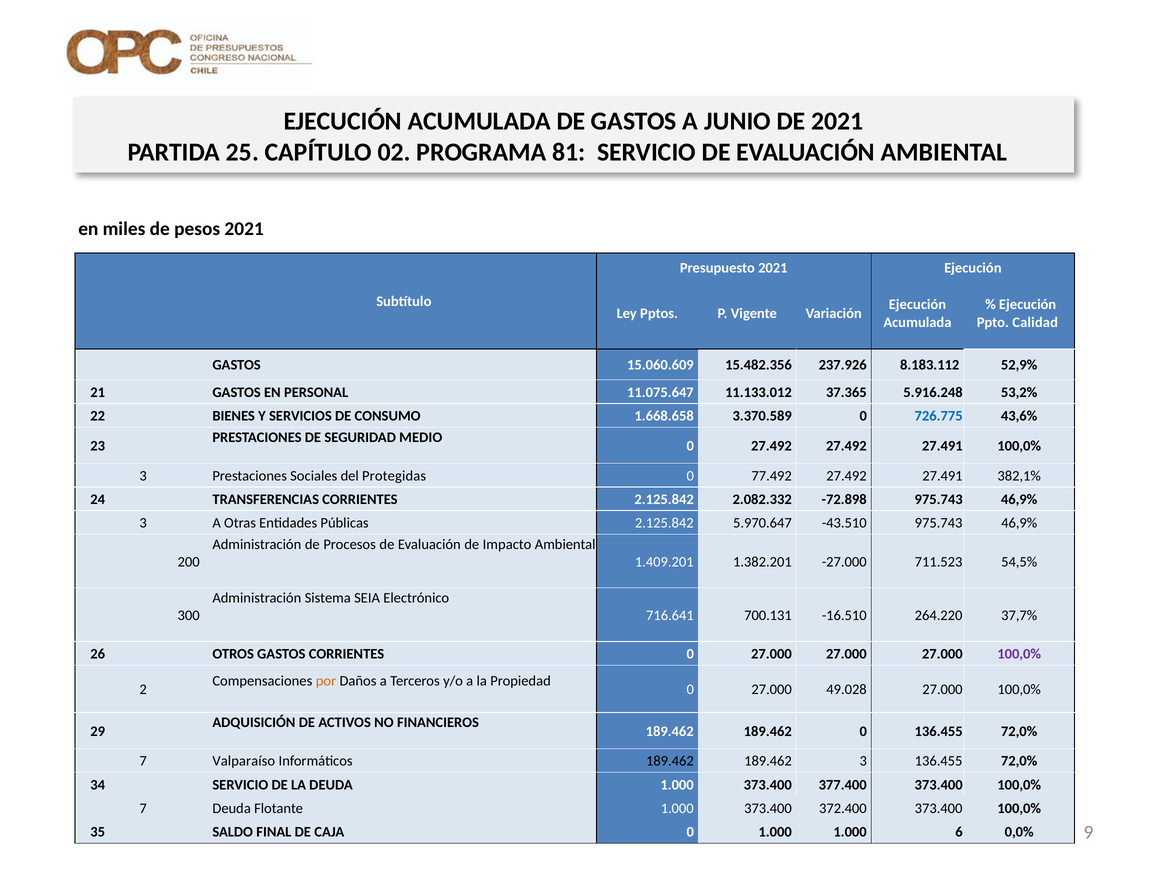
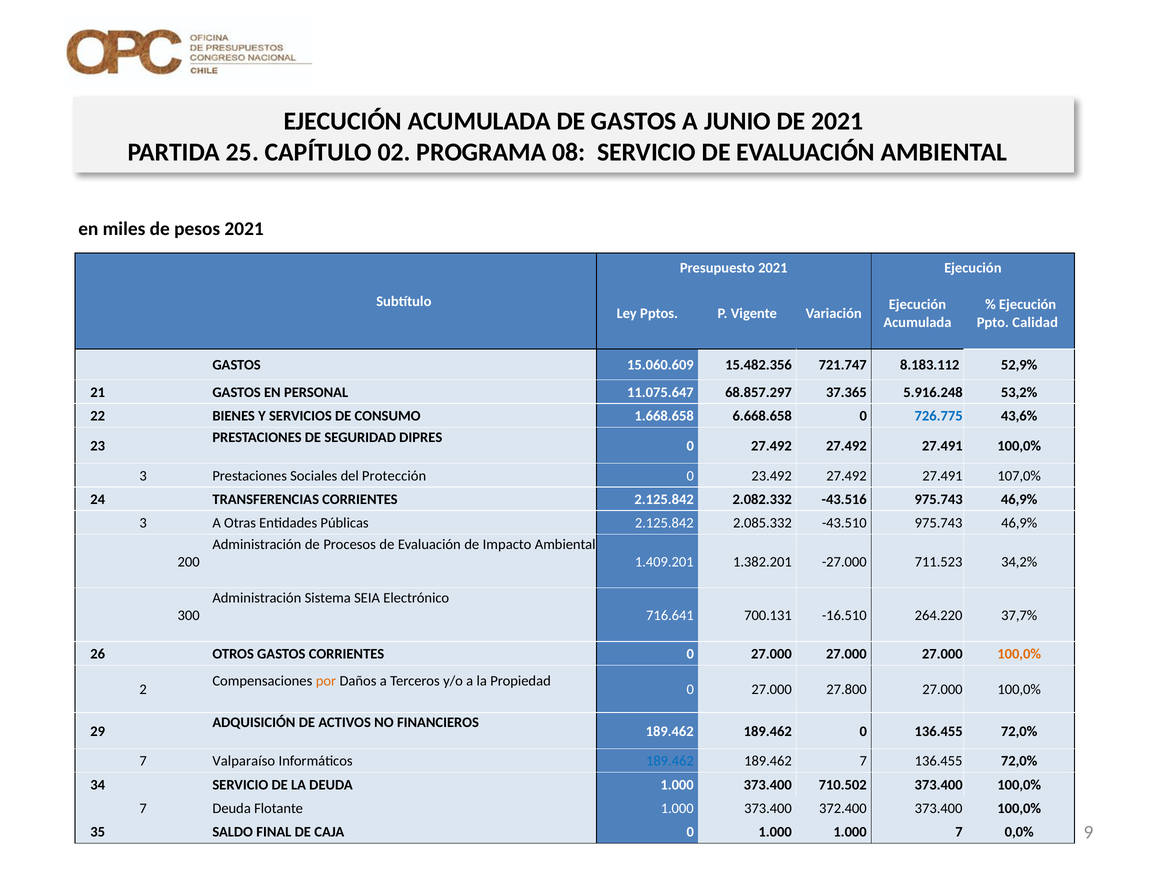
81: 81 -> 08 (569, 152)
237.926: 237.926 -> 721.747 (843, 365)
11.133.012: 11.133.012 -> 68.857.297 (758, 393)
3.370.589: 3.370.589 -> 6.668.658 (762, 416)
SEGURIDAD MEDIO: MEDIO -> DIPRES (421, 437)
Protegidas: Protegidas -> Protección (394, 476)
77.492: 77.492 -> 23.492 (772, 476)
382,1%: 382,1% -> 107,0% (1019, 476)
-72.898: -72.898 -> -43.516 (844, 500)
5.970.647: 5.970.647 -> 2.085.332 (762, 523)
54,5%: 54,5% -> 34,2% (1019, 562)
100,0% colour: purple -> orange (1019, 654)
49.028: 49.028 -> 27.800 (847, 690)
189.462 colour: black -> blue (670, 761)
189.462 3: 3 -> 7 (863, 761)
377.400: 377.400 -> 710.502 (843, 785)
1.000 6: 6 -> 7 (959, 832)
